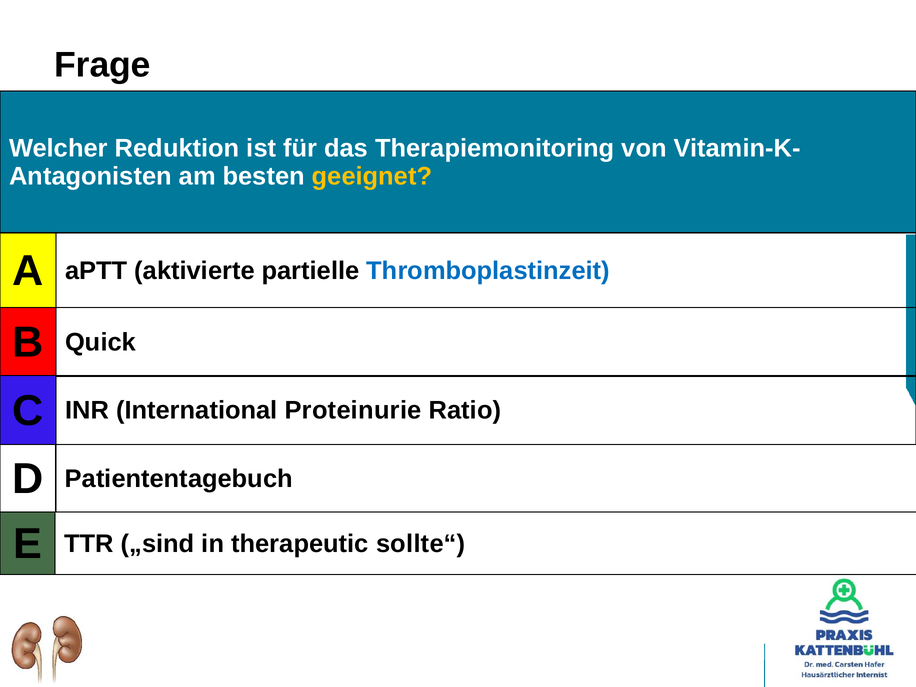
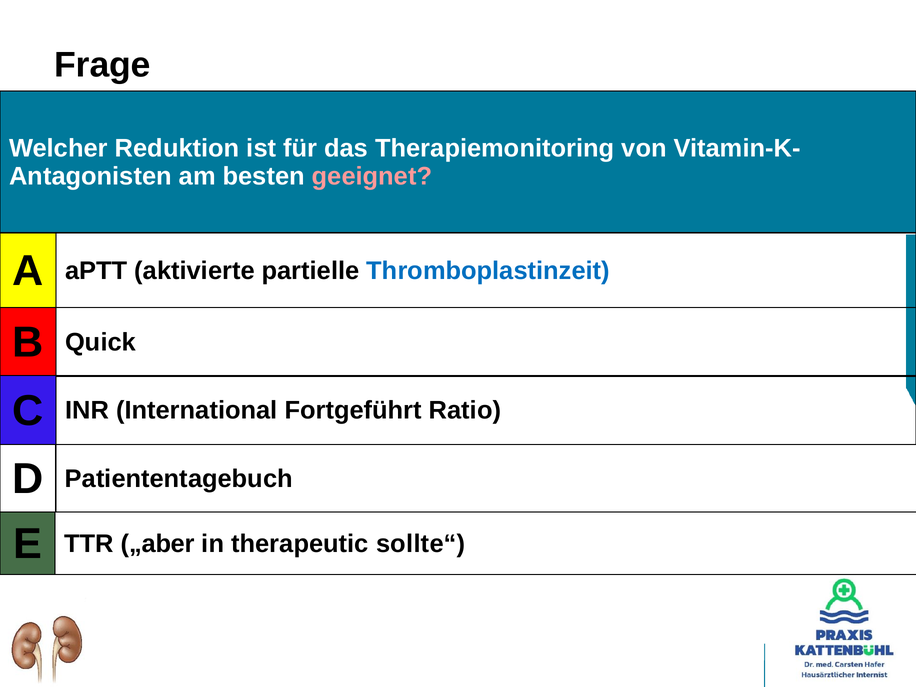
geeignet colour: yellow -> pink (372, 176)
Proteinurie: Proteinurie -> Fortgeführt (353, 411)
„sind: „sind -> „aber (158, 544)
